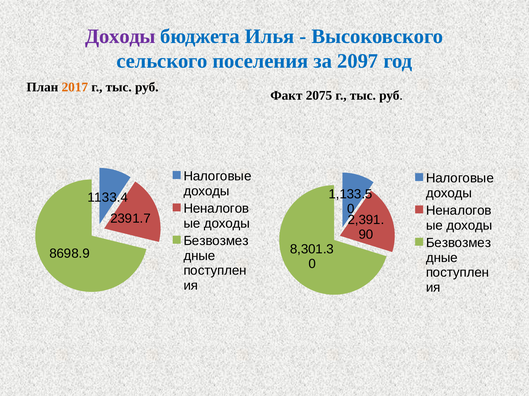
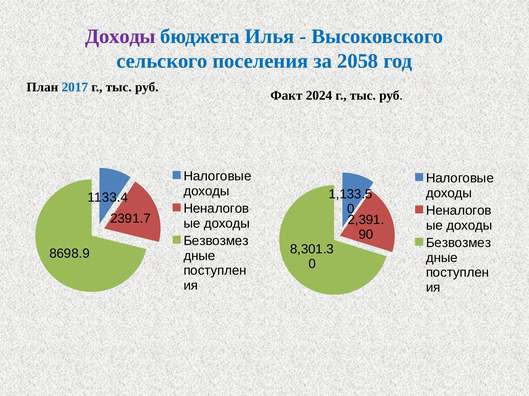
2097: 2097 -> 2058 (358, 61)
2017 colour: orange -> blue (75, 87)
2075: 2075 -> 2024 (319, 96)
